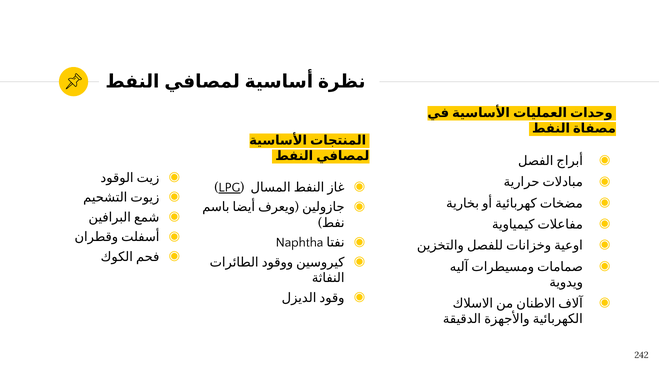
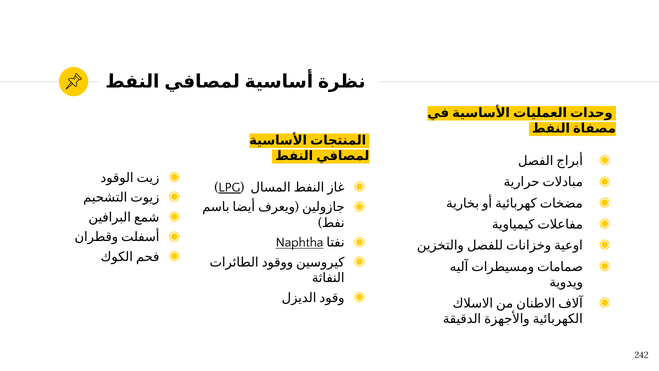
Naphtha underline: none -> present (299, 242)
